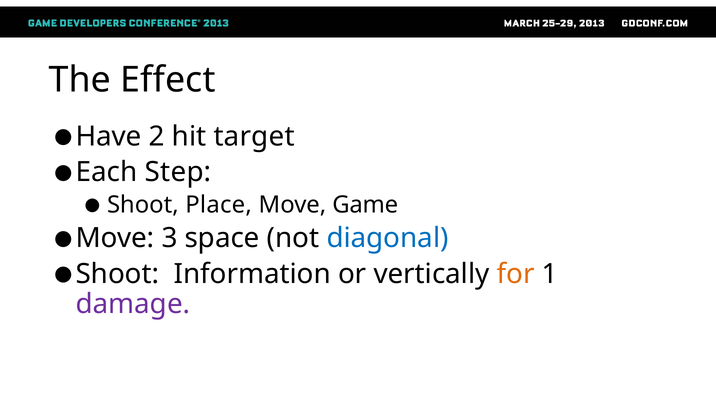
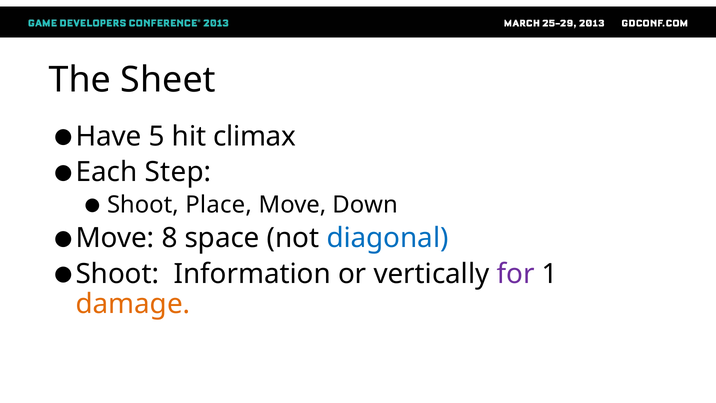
Effect: Effect -> Sheet (168, 80)
2: 2 -> 5 (157, 136)
target: target -> climax (254, 136)
Game: Game -> Down (365, 205)
3: 3 -> 8 (170, 238)
for colour: orange -> purple (516, 274)
damage colour: purple -> orange (133, 304)
